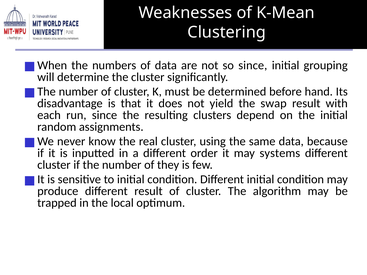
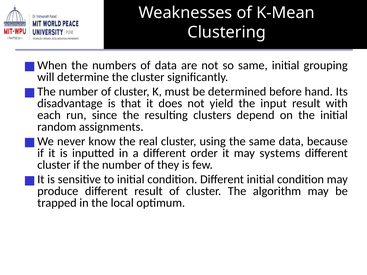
so since: since -> same (253, 65)
swap: swap -> input (274, 103)
